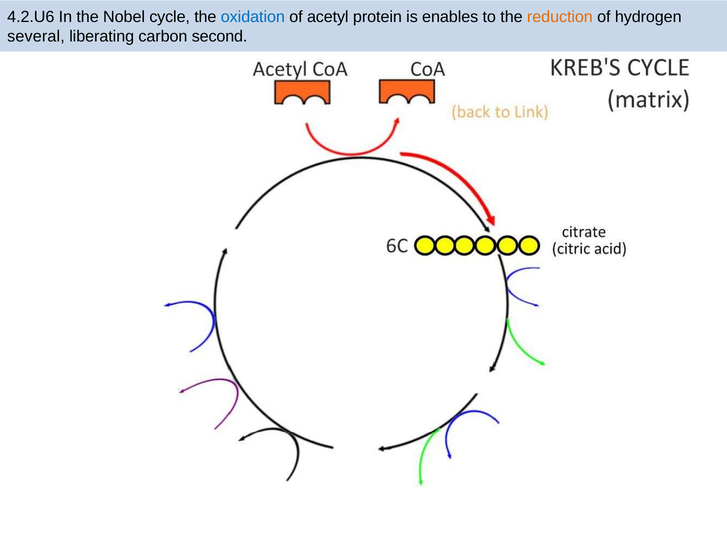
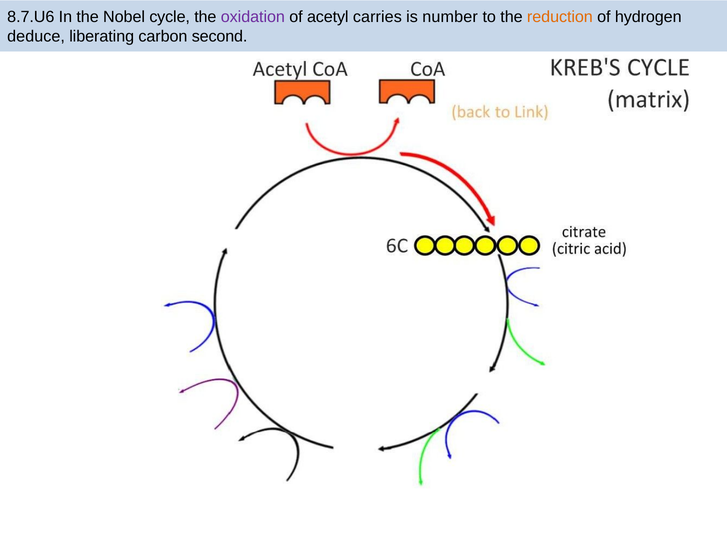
4.2.U6: 4.2.U6 -> 8.7.U6 (31, 17)
oxidation colour: blue -> purple (253, 17)
protein: protein -> carries (377, 17)
enables: enables -> number (450, 17)
several: several -> deduce (36, 36)
